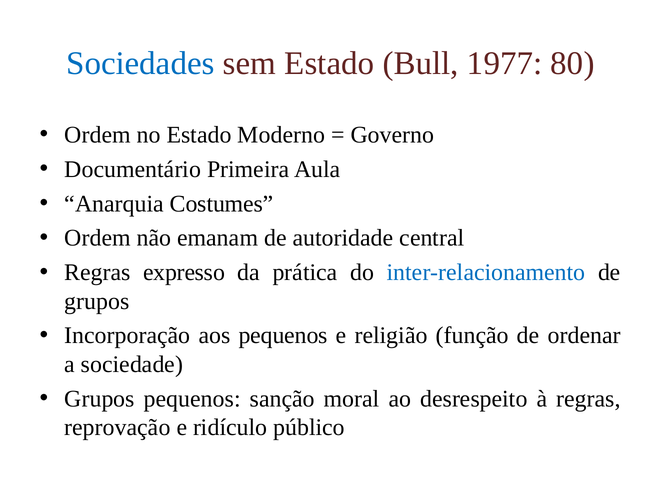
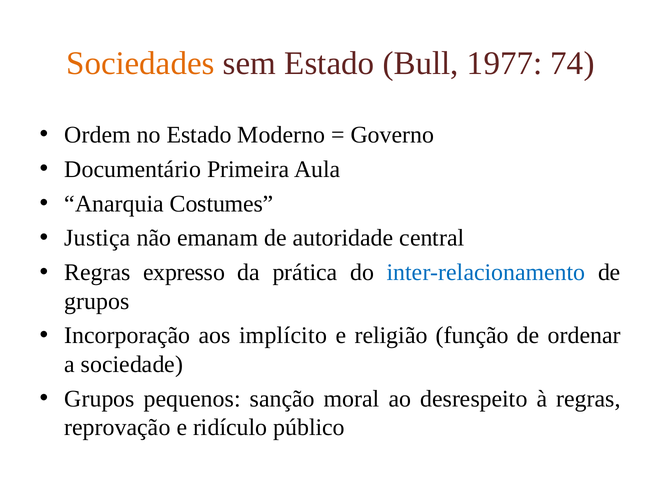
Sociedades colour: blue -> orange (140, 63)
80: 80 -> 74 (572, 63)
Ordem: Ordem -> Justiça (98, 238)
aos pequenos: pequenos -> implícito (283, 336)
